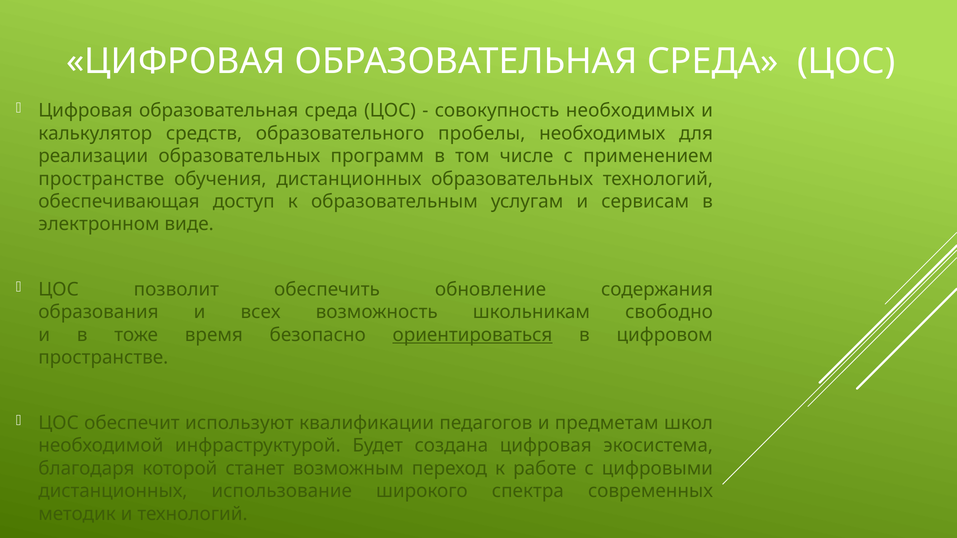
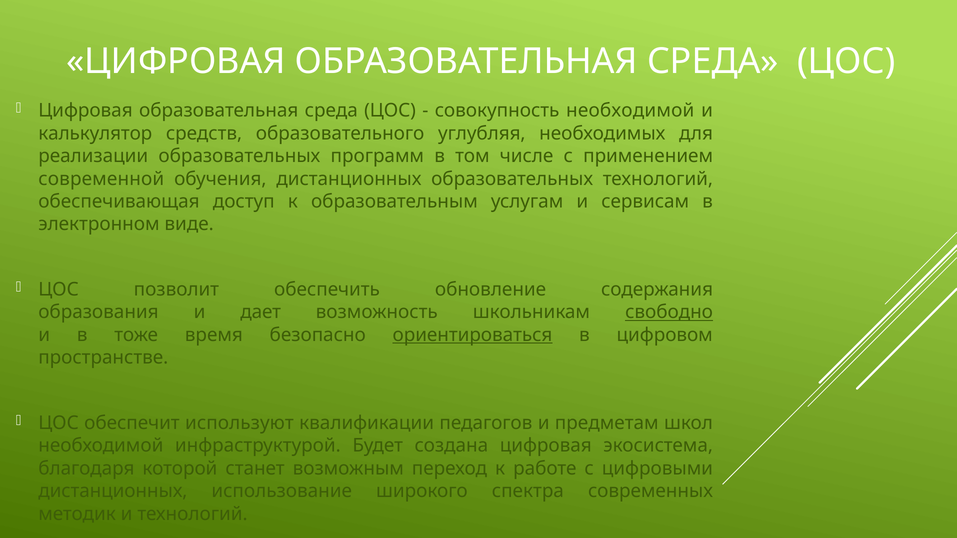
совокупность необходимых: необходимых -> необходимой (630, 111)
пробелы: пробелы -> углубляя (482, 133)
пространстве: пространстве -> современной (101, 179)
всех: всех -> дает (261, 312)
свободно underline: none -> present (669, 312)
